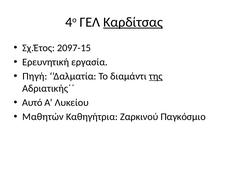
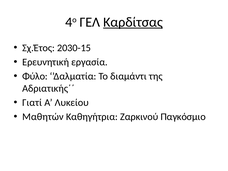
2097-15: 2097-15 -> 2030-15 (74, 48)
Πηγή: Πηγή -> Φύλο (35, 76)
της underline: present -> none (156, 76)
Αυτό: Αυτό -> Γιατί (32, 103)
